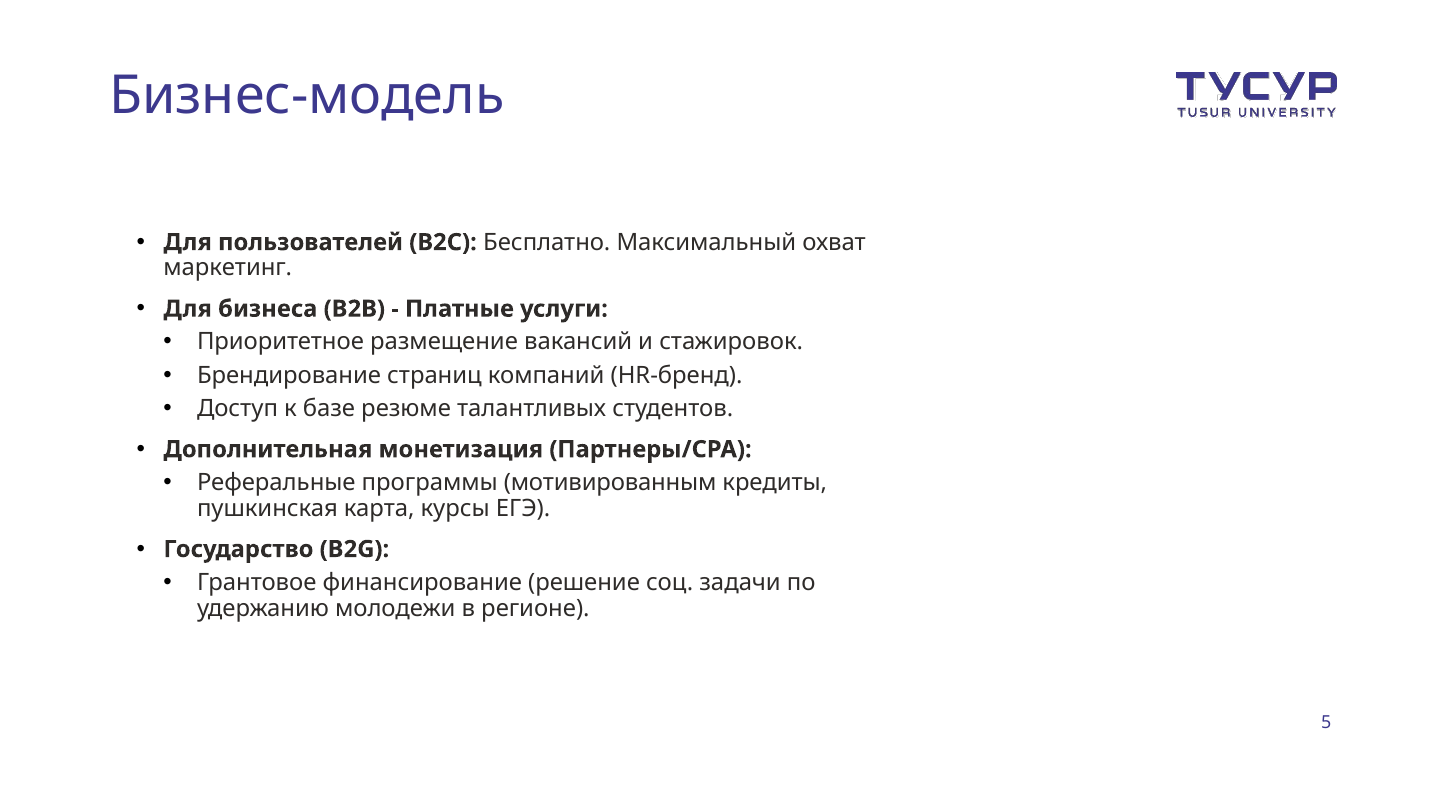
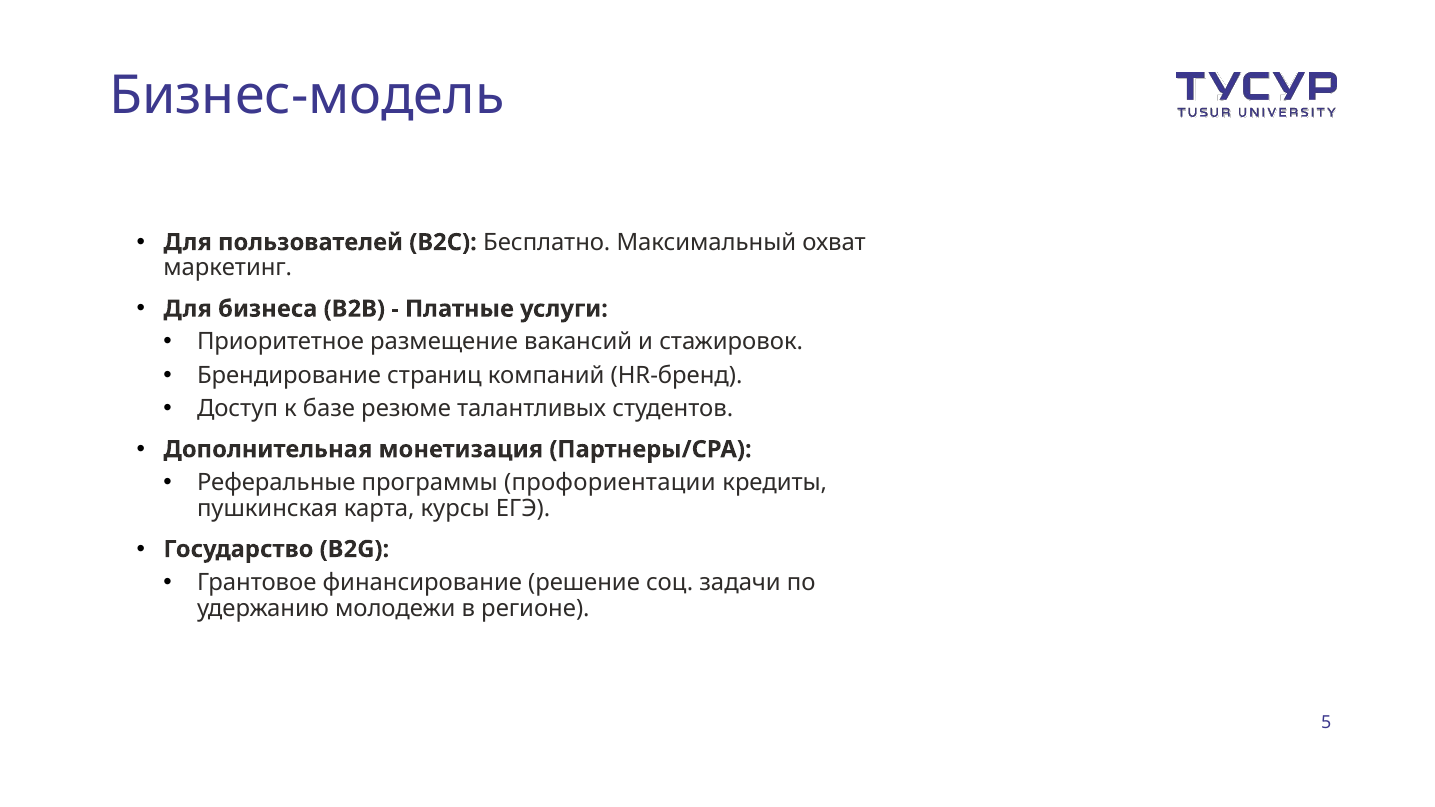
мотивированным: мотивированным -> профориентации (610, 483)
